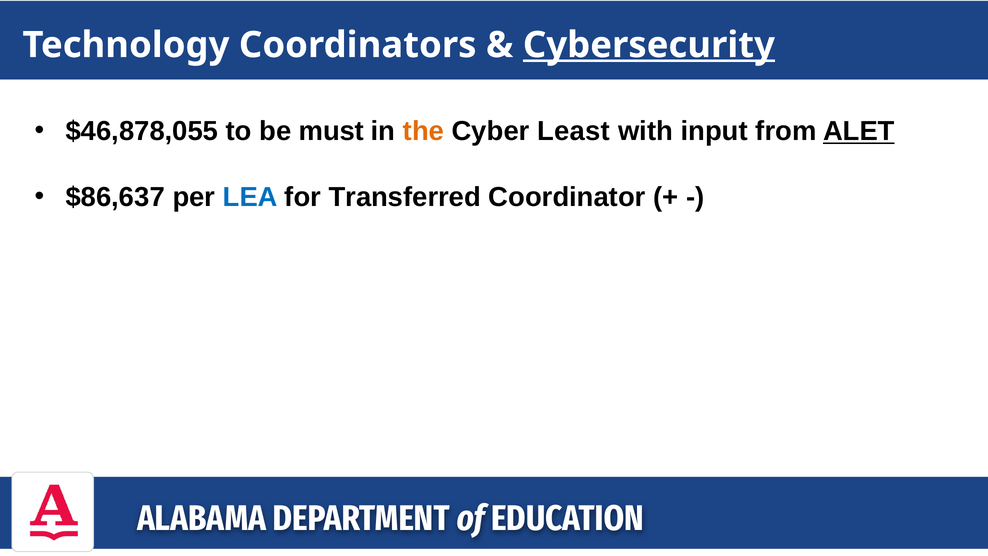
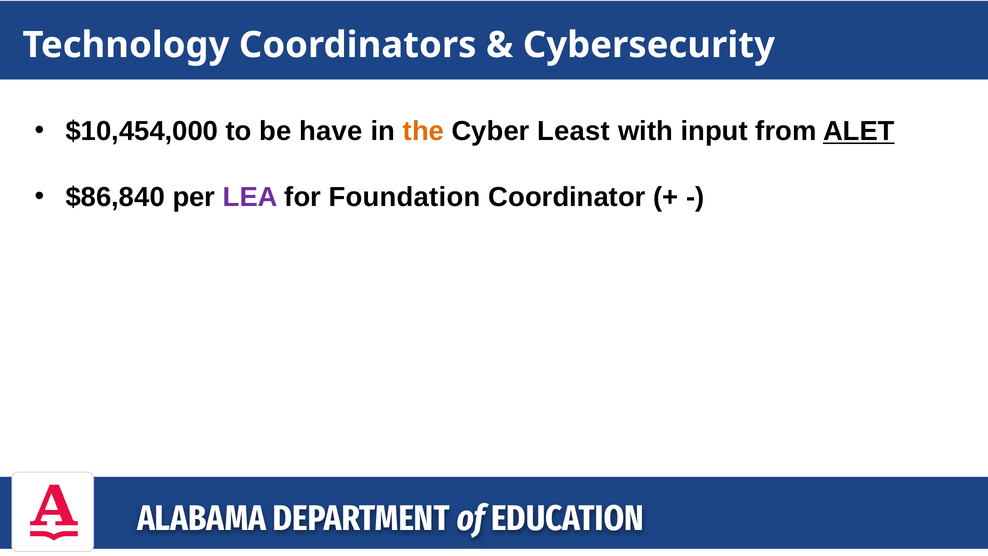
Cybersecurity underline: present -> none (649, 45)
$46,878,055: $46,878,055 -> $10,454,000 (142, 131)
must: must -> have (331, 131)
$86,637: $86,637 -> $86,840 (115, 197)
LEA colour: blue -> purple (250, 197)
Transferred: Transferred -> Foundation (405, 197)
